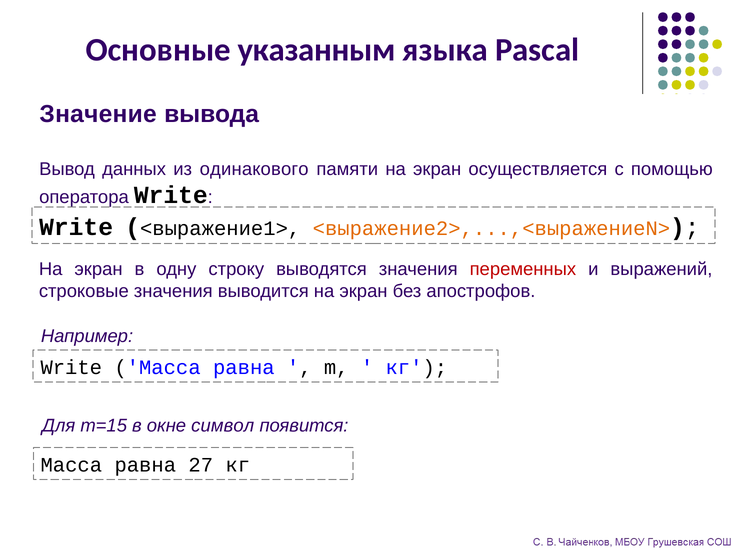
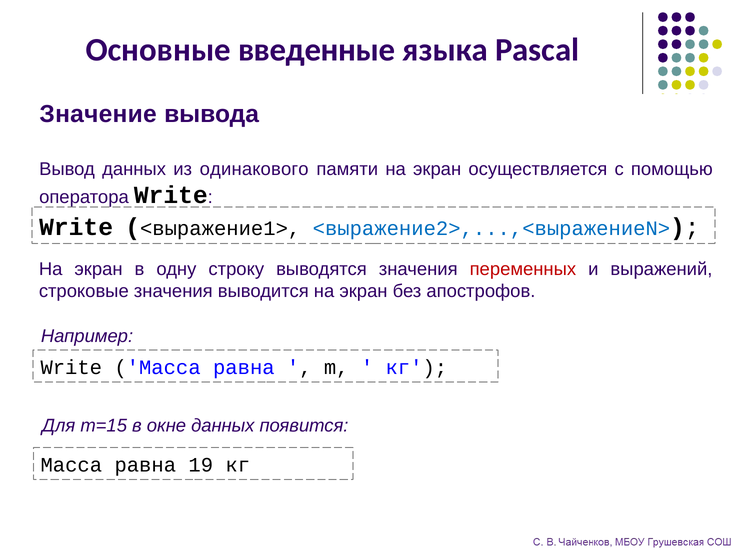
указанным: указанным -> введенные (317, 50)
<выражение2>,...,<выражениеN> colour: orange -> blue (491, 228)
окне символ: символ -> данных (223, 426)
27: 27 -> 19 (201, 465)
